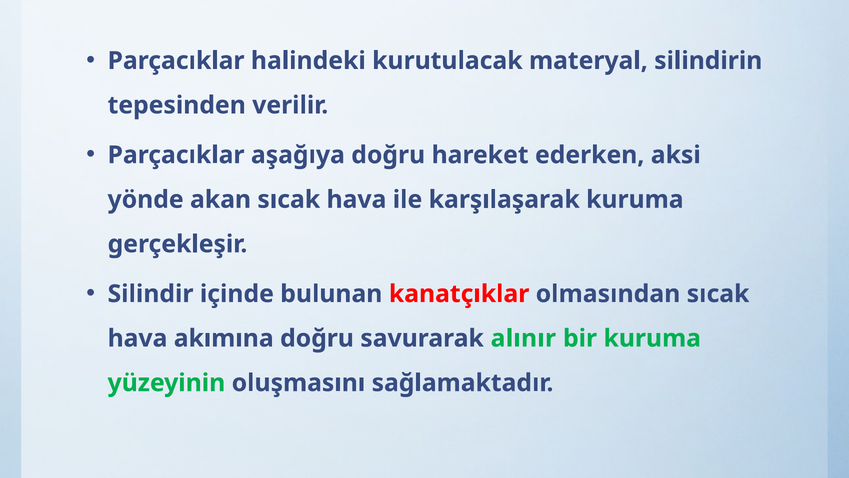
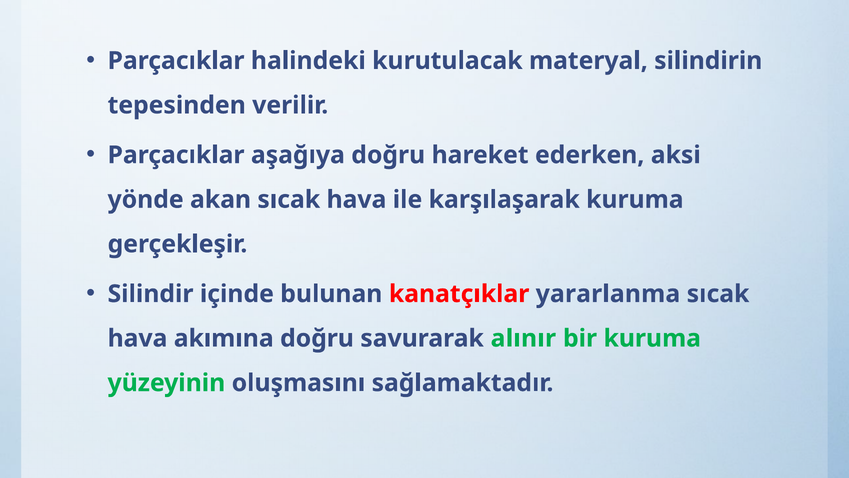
olmasından: olmasından -> yararlanma (608, 294)
